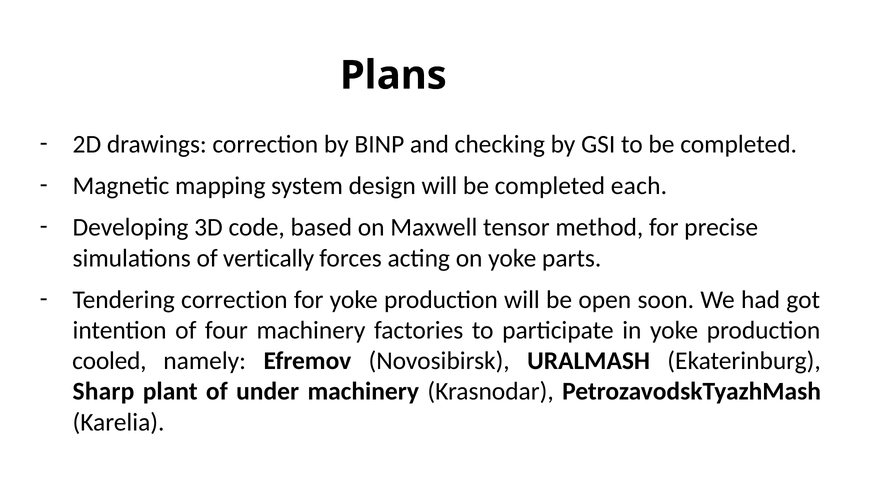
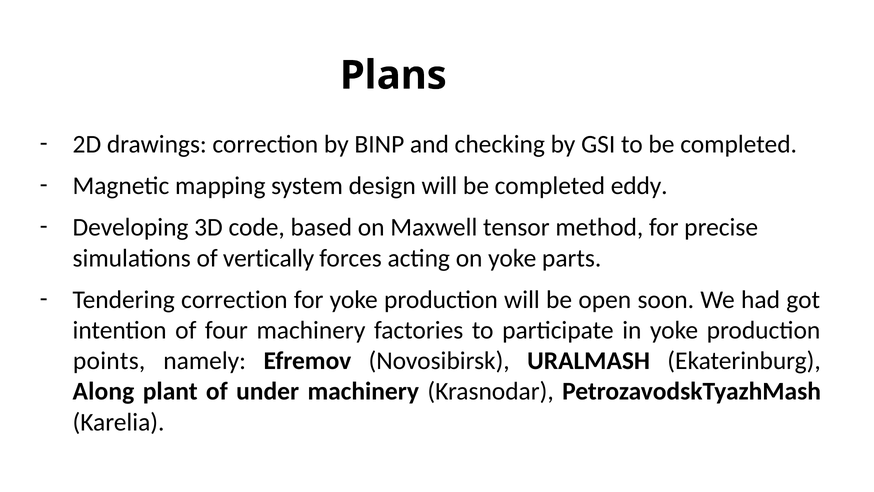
each: each -> eddy (639, 186)
cooled: cooled -> points (109, 361)
Sharp: Sharp -> Along (103, 391)
